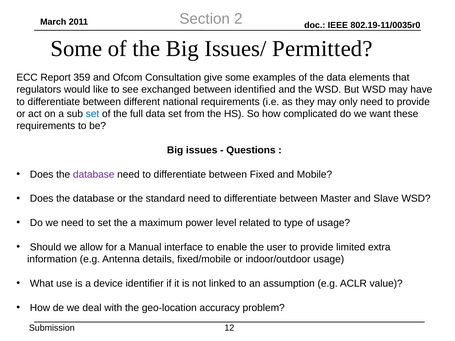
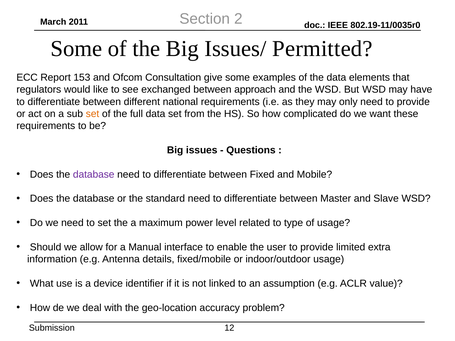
359: 359 -> 153 (82, 78)
identified: identified -> approach (255, 90)
set colour: blue -> orange (93, 114)
